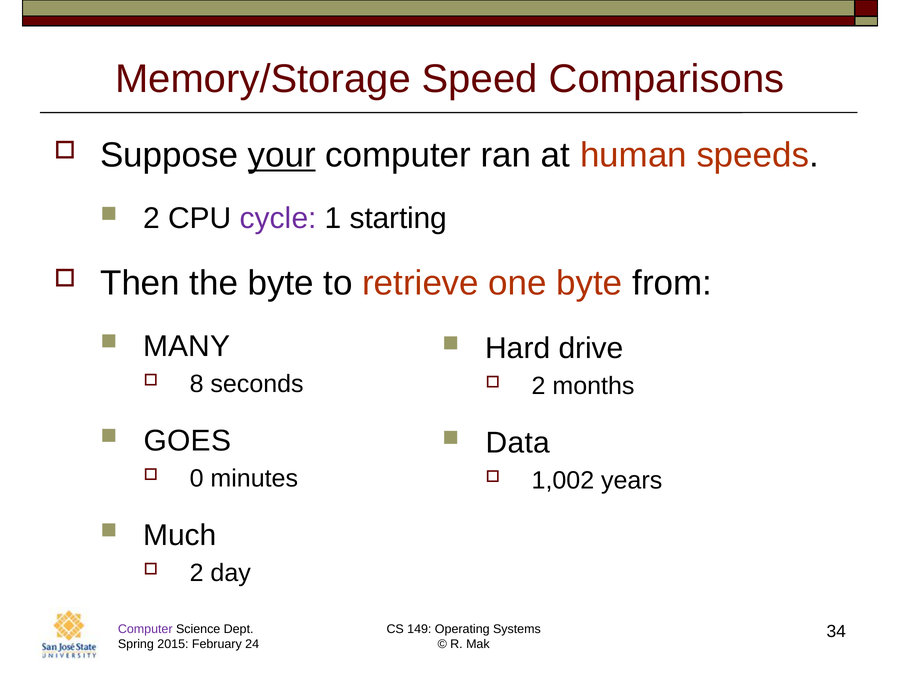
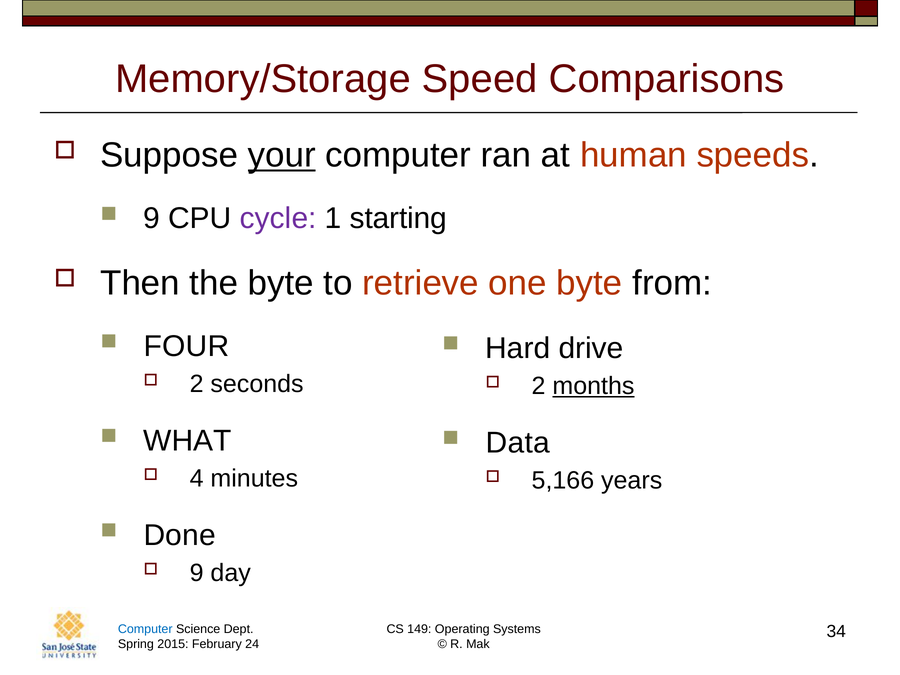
2: 2 -> 9 (152, 218)
MANY: MANY -> FOUR (187, 346)
8: 8 -> 2 (197, 384)
months underline: none -> present (593, 386)
GOES: GOES -> WHAT (187, 441)
0: 0 -> 4 (197, 478)
1,002: 1,002 -> 5,166 (563, 480)
Much: Much -> Done (180, 535)
2: 2 -> 9 (197, 573)
Computer colour: purple -> blue (145, 629)
